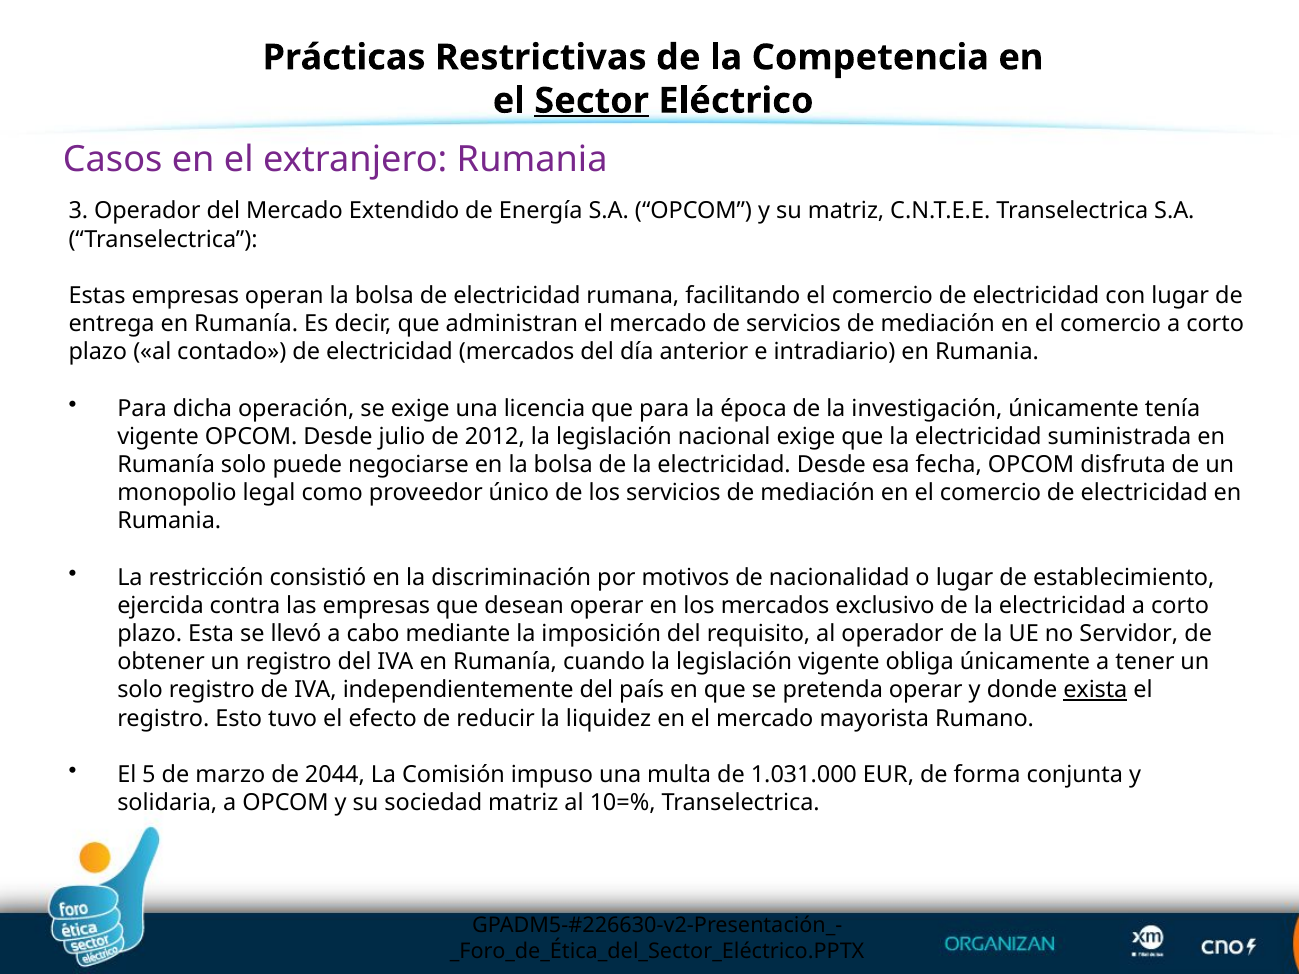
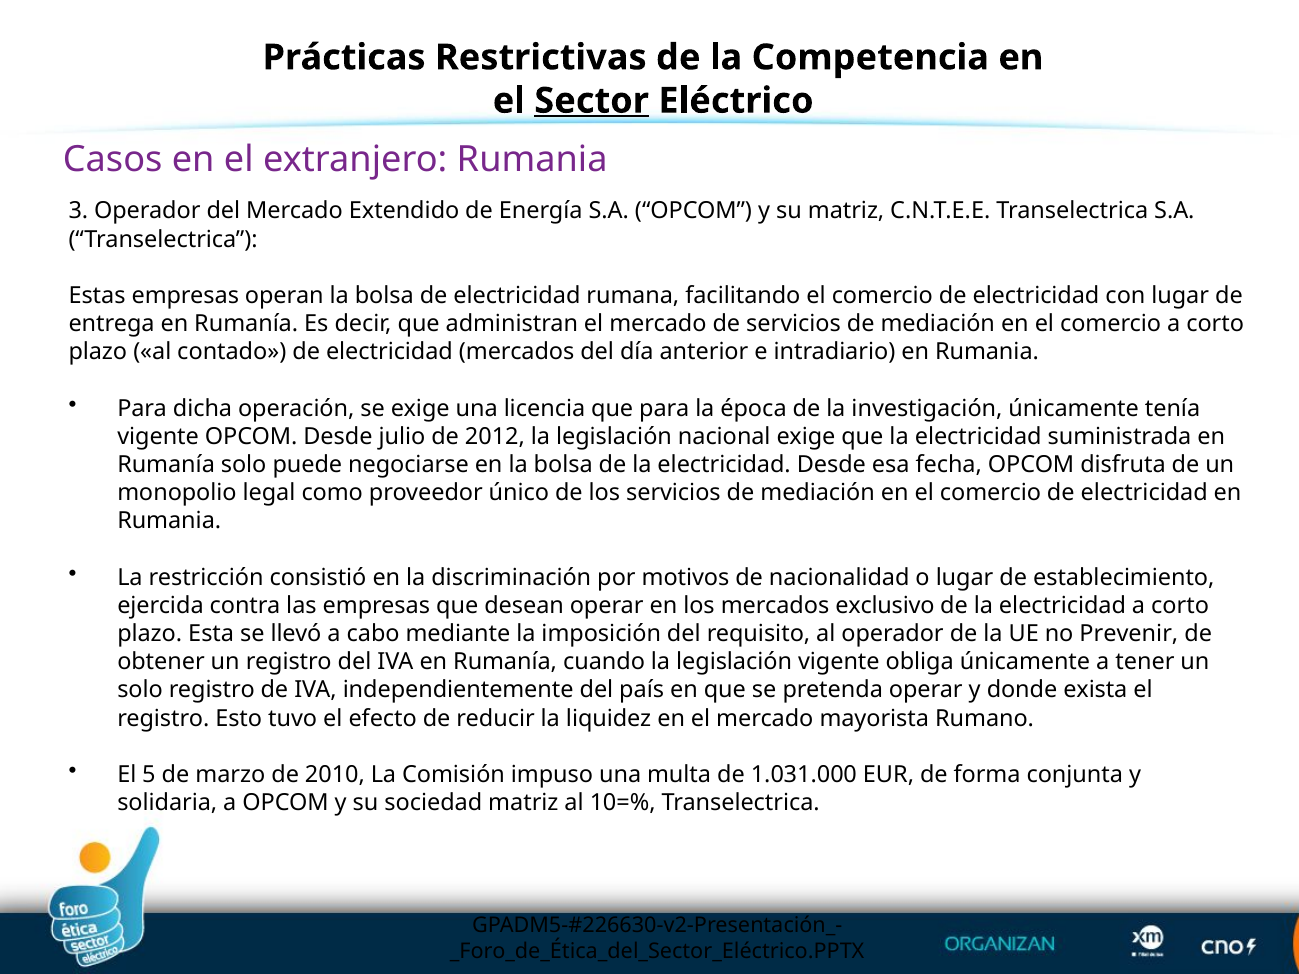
Servidor: Servidor -> Prevenir (1129, 634)
exista underline: present -> none (1095, 690)
2044: 2044 -> 2010 (335, 775)
